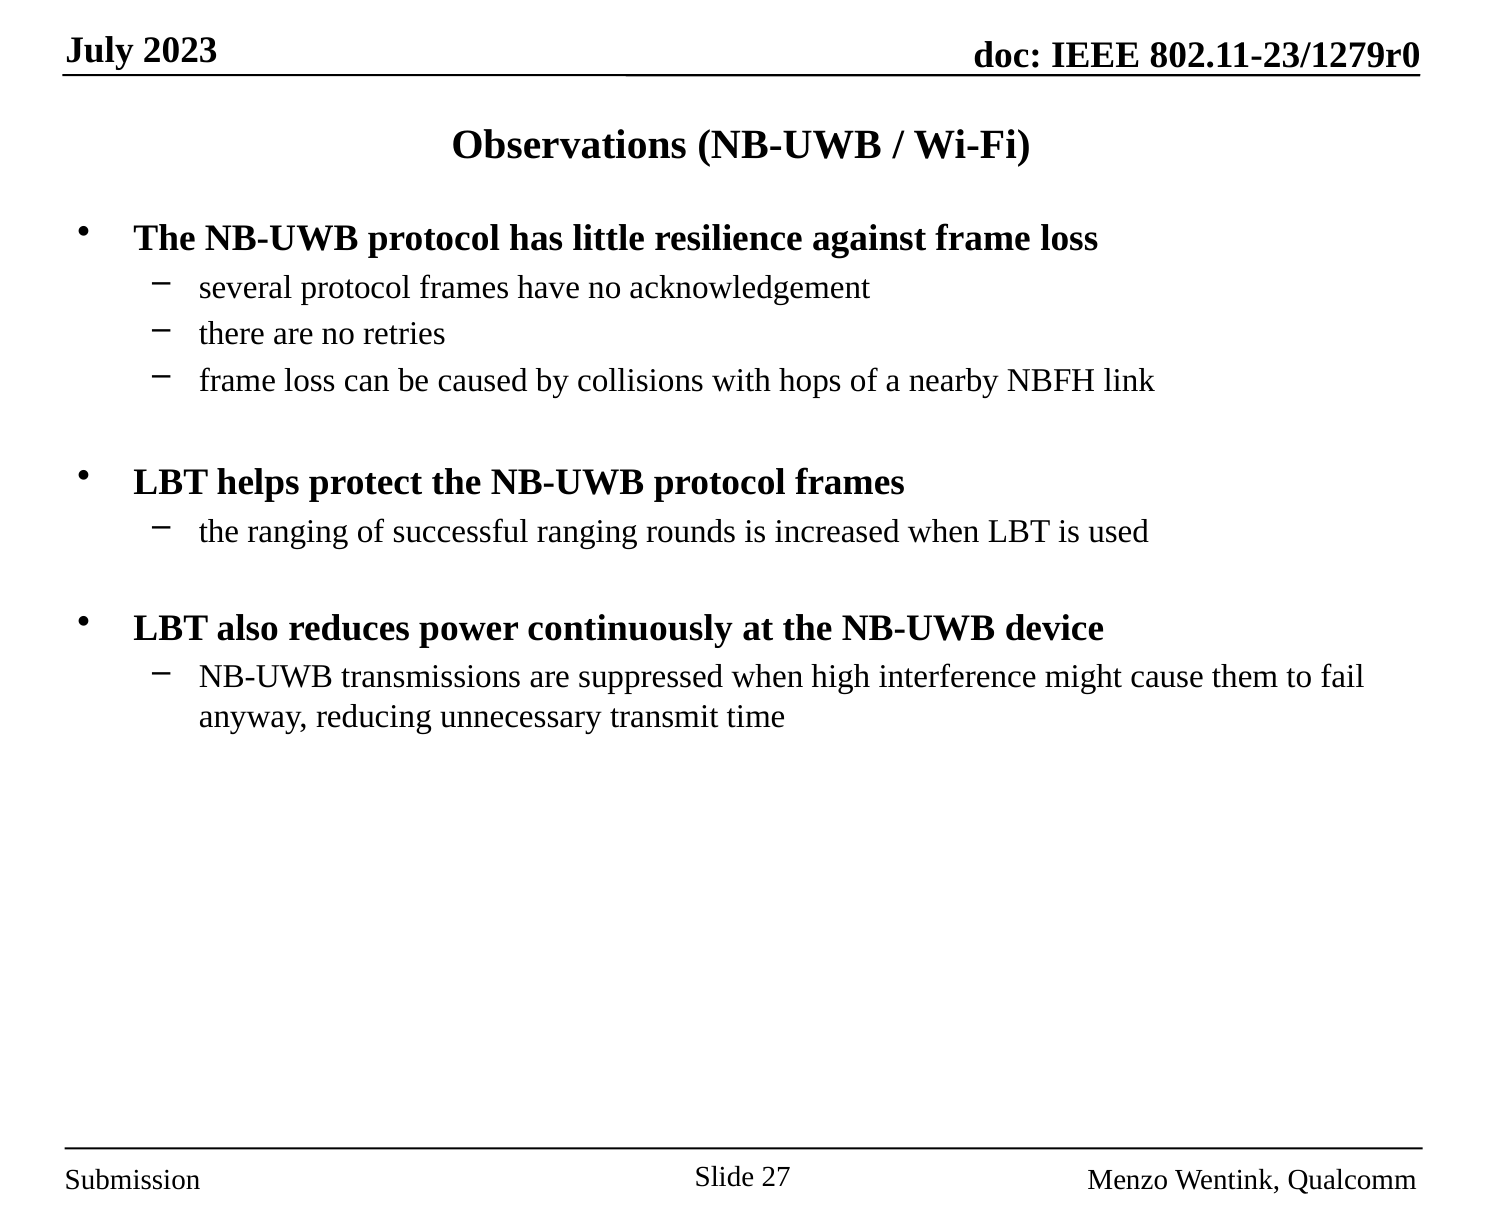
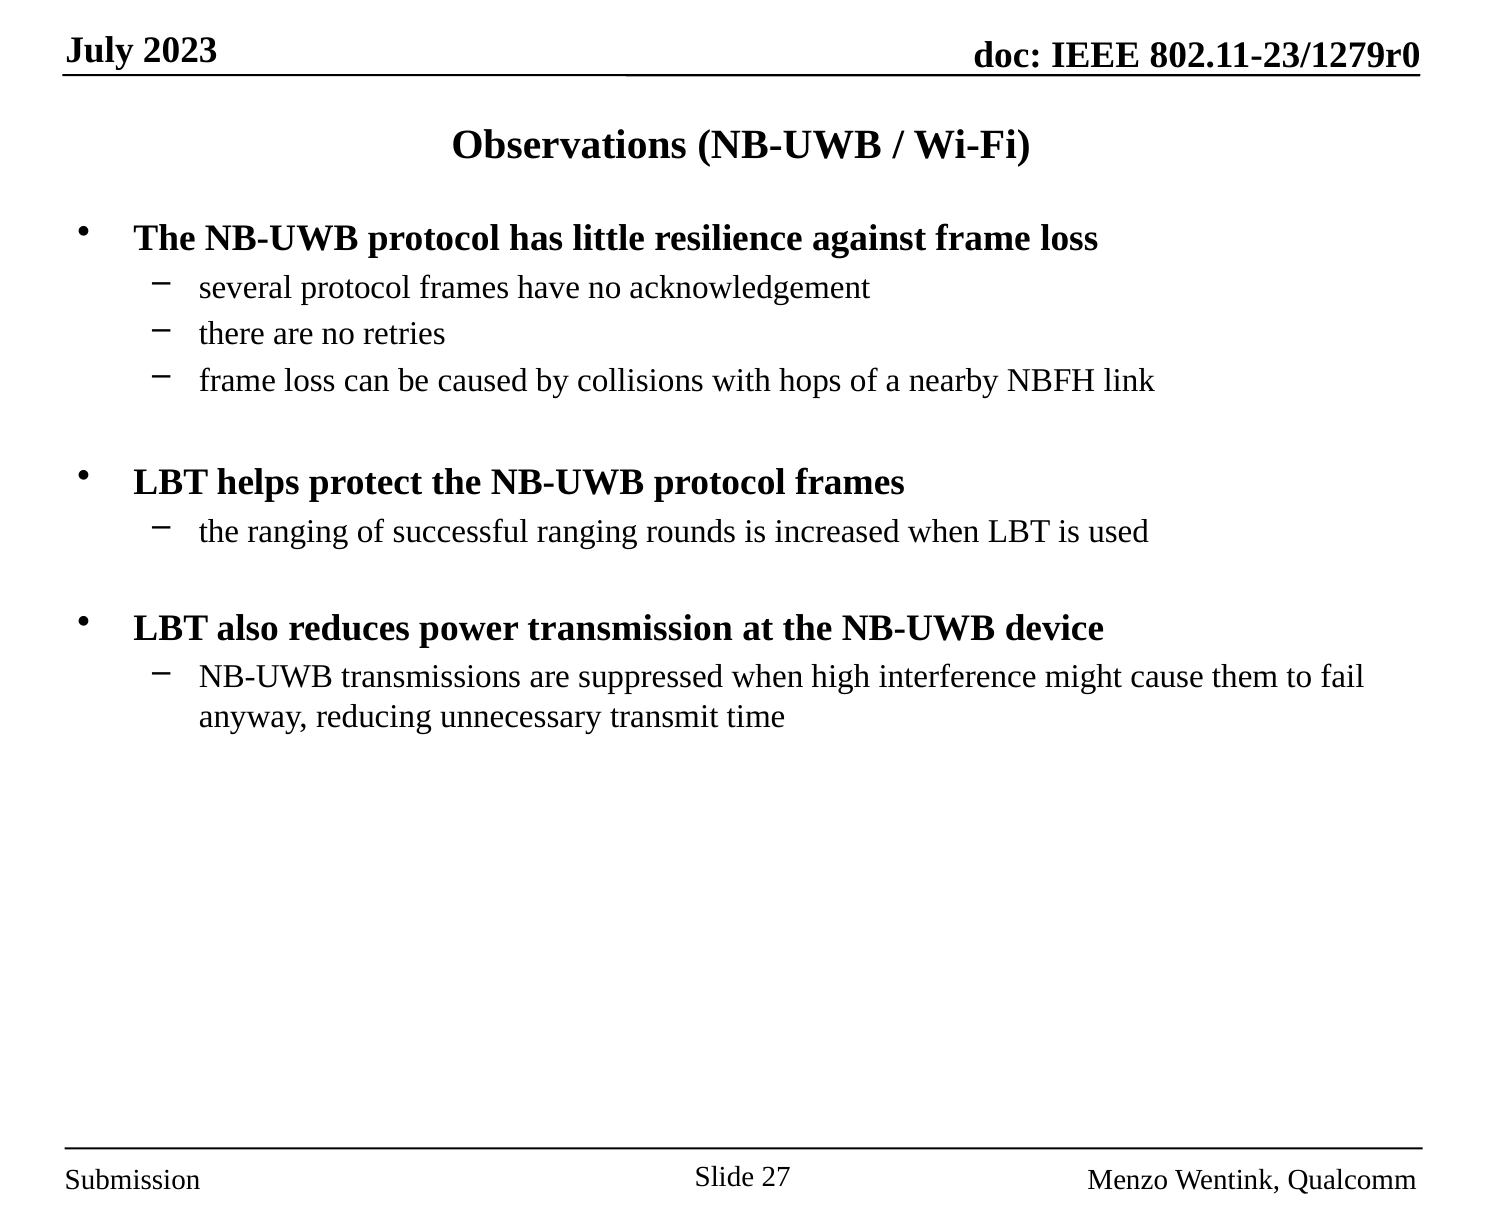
continuously: continuously -> transmission (630, 628)
